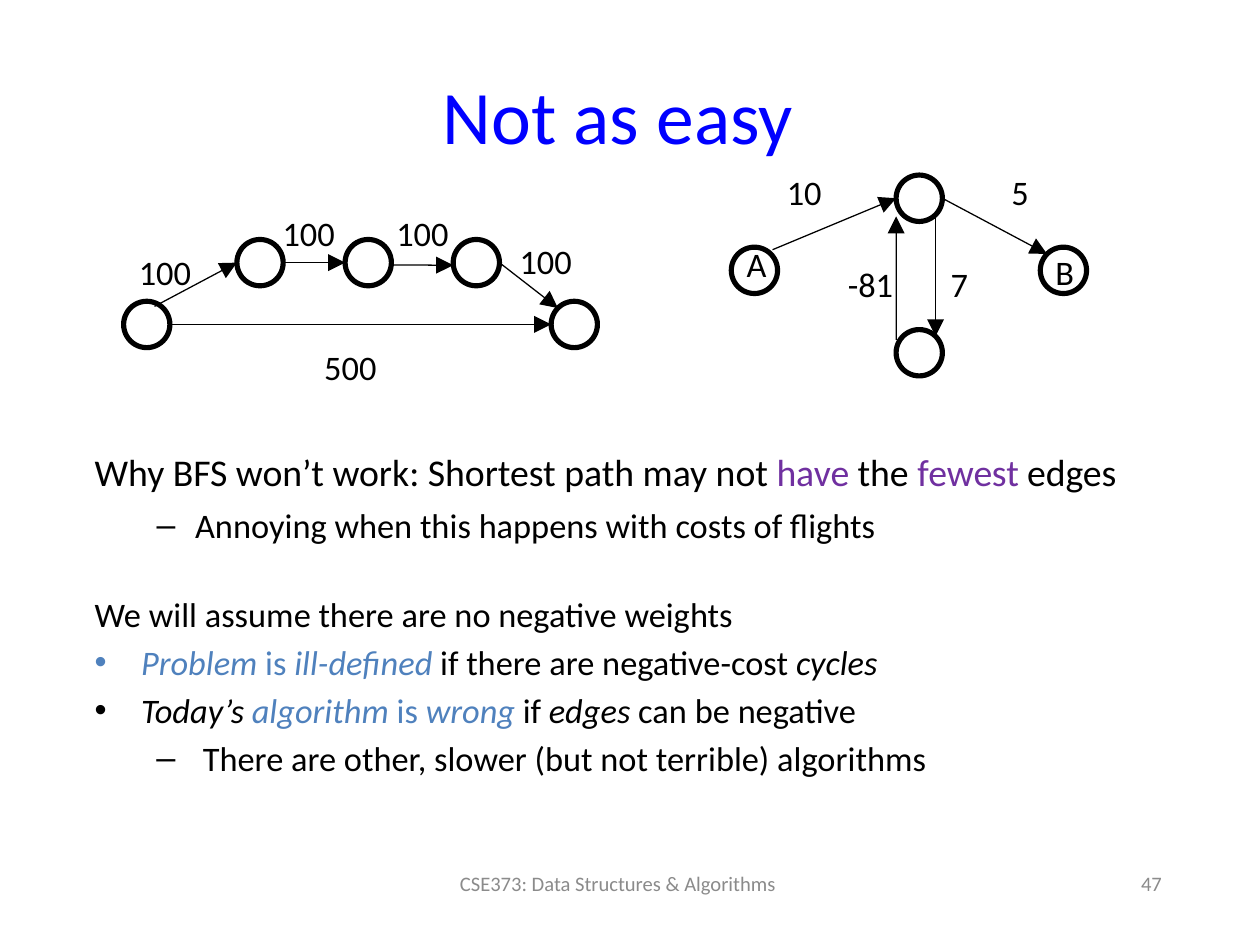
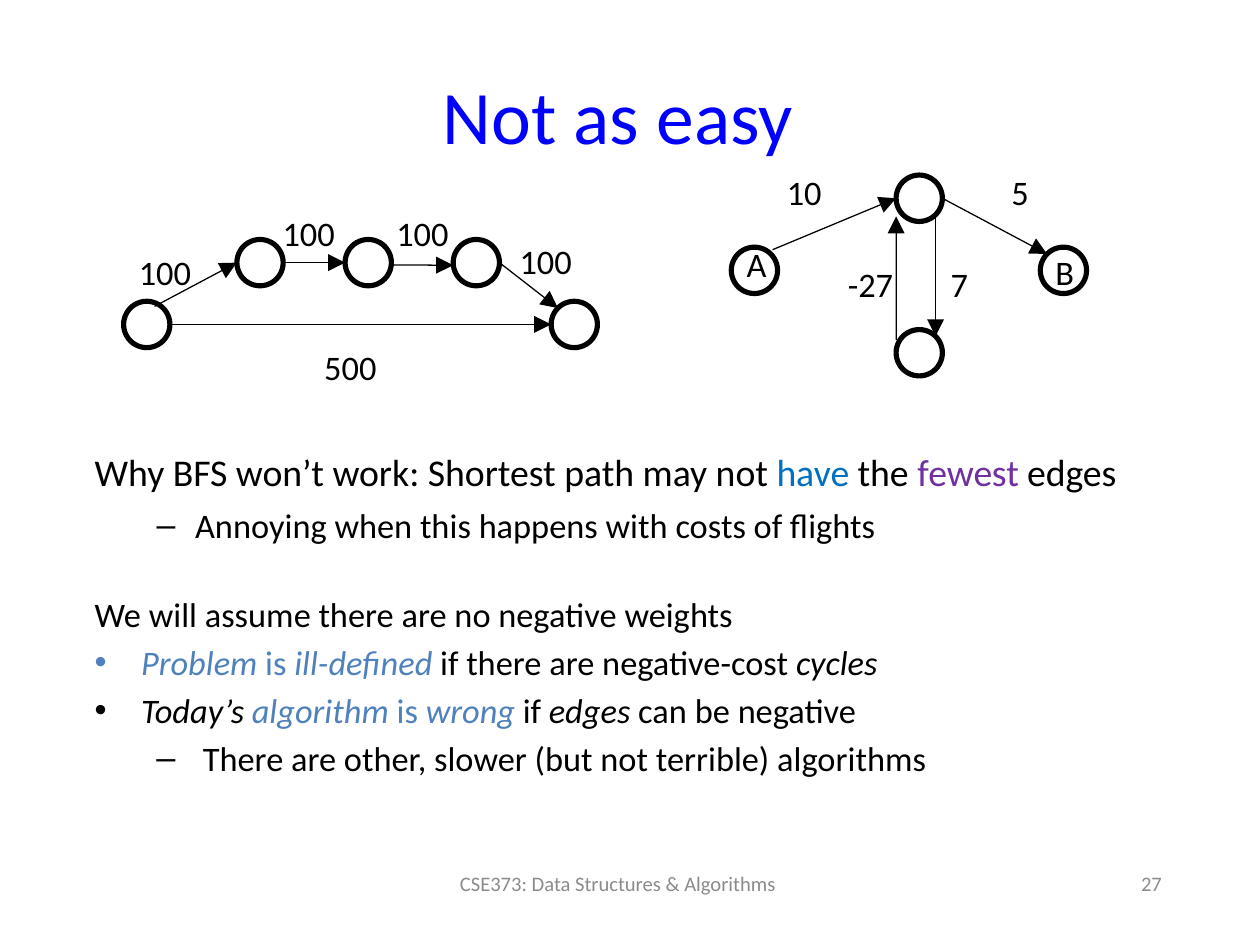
-81: -81 -> -27 (870, 287)
have colour: purple -> blue (813, 474)
47: 47 -> 27 (1151, 885)
